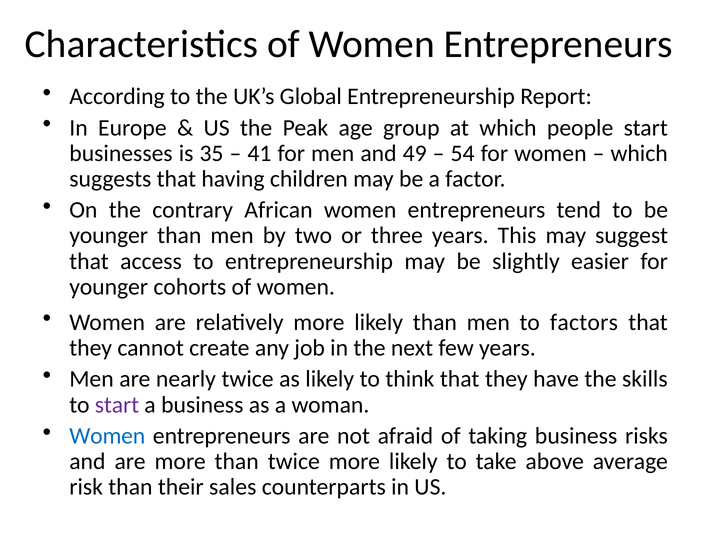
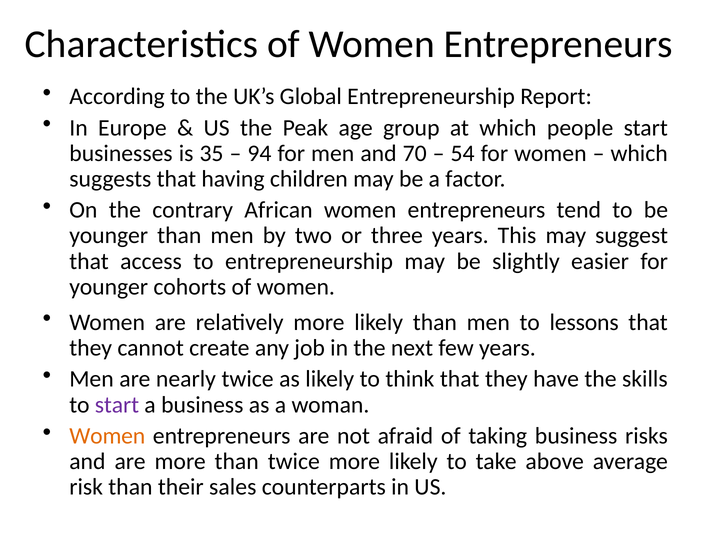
41: 41 -> 94 (259, 153)
49: 49 -> 70 (415, 153)
factors: factors -> lessons (584, 322)
Women colour: blue -> orange (107, 436)
